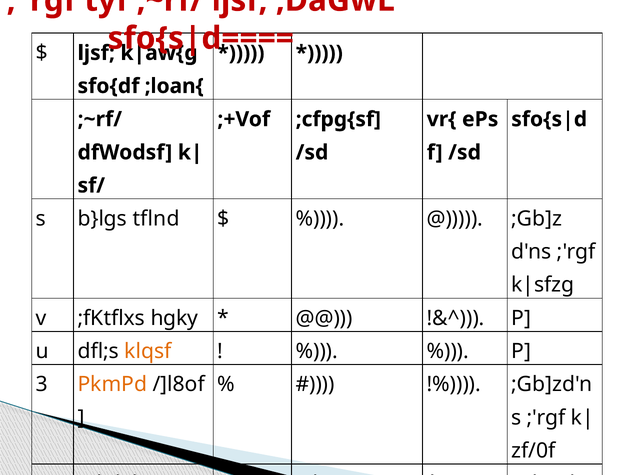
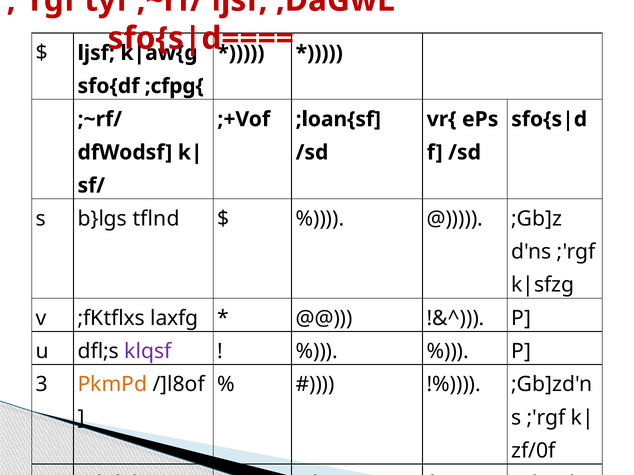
;loan{: ;loan{ -> ;cfpg{ (174, 86)
;cfpg{sf: ;cfpg{sf -> ;loan{sf (338, 119)
hgky: hgky -> laxfg (174, 318)
klqsf colour: orange -> purple (148, 352)
